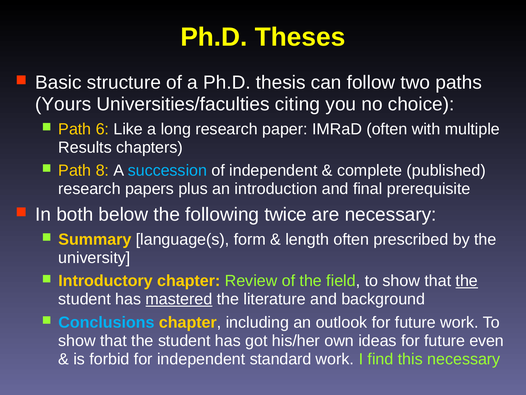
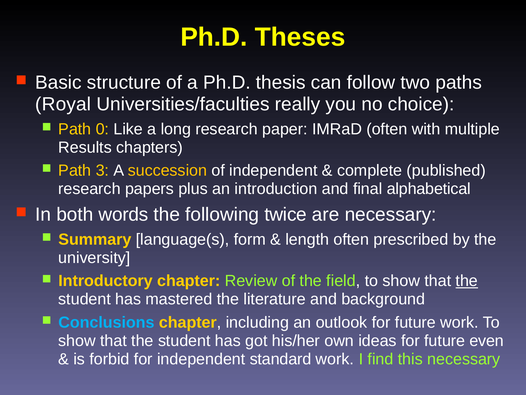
Yours: Yours -> Royal (63, 104)
citing: citing -> really (298, 104)
6: 6 -> 0 (102, 129)
8: 8 -> 3 (102, 170)
succession colour: light blue -> yellow (167, 170)
prerequisite: prerequisite -> alphabetical (429, 189)
below: below -> words (124, 214)
mastered underline: present -> none (179, 299)
